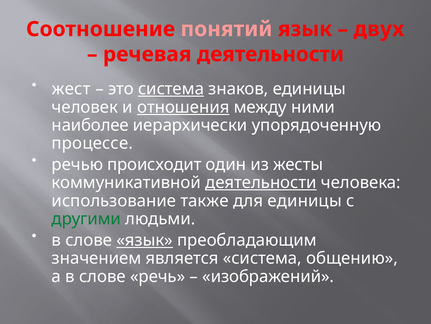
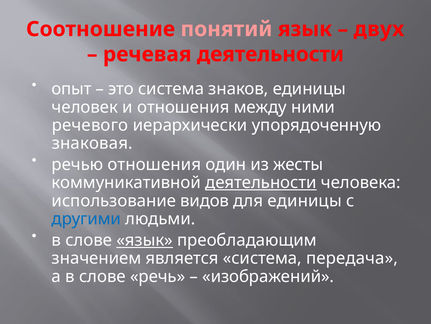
жест: жест -> опыт (71, 89)
система underline: present -> none (171, 89)
отношения underline: present -> none (183, 107)
наиболее: наиболее -> речевого (90, 125)
процессе: процессе -> знаковая (92, 143)
речью происходит: происходит -> отношения (154, 164)
также: также -> видов (205, 200)
другими colour: green -> blue (86, 219)
общению: общению -> передача (352, 258)
